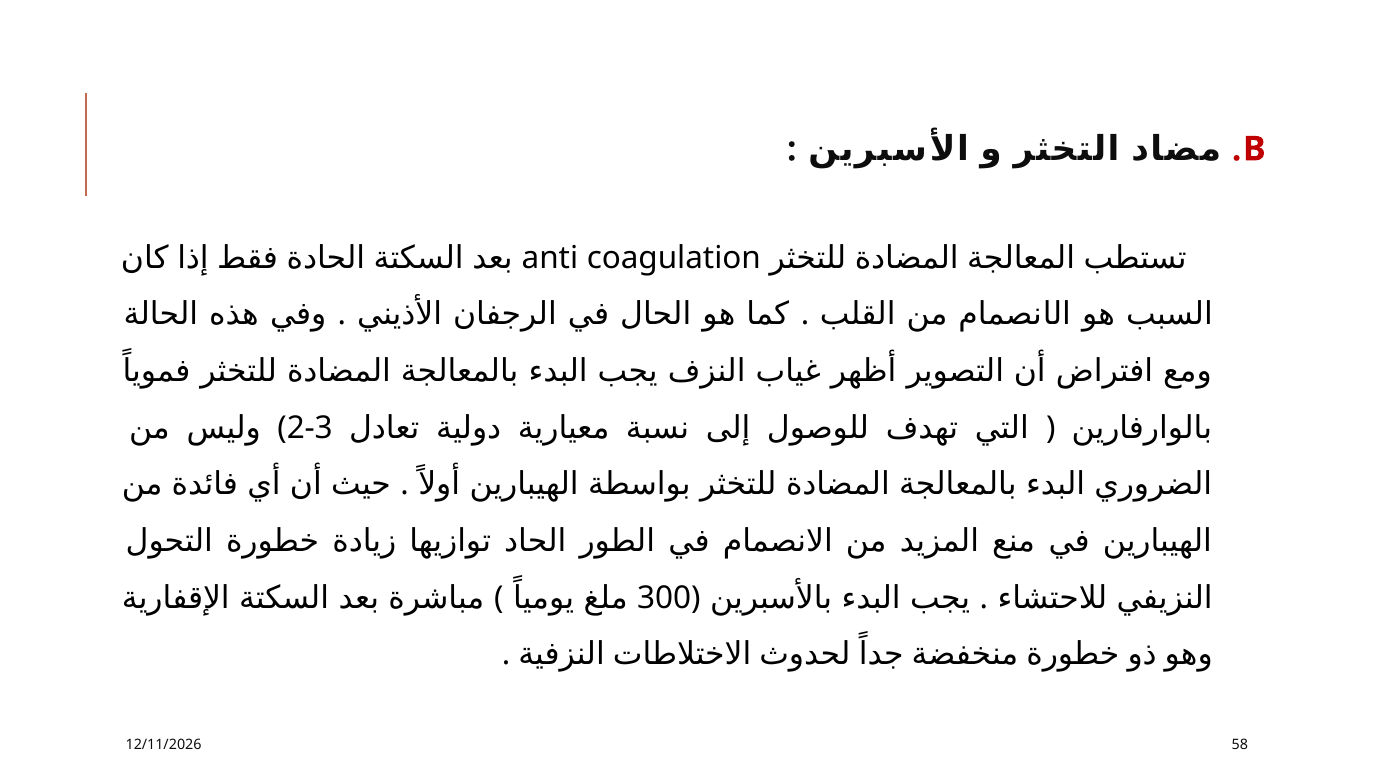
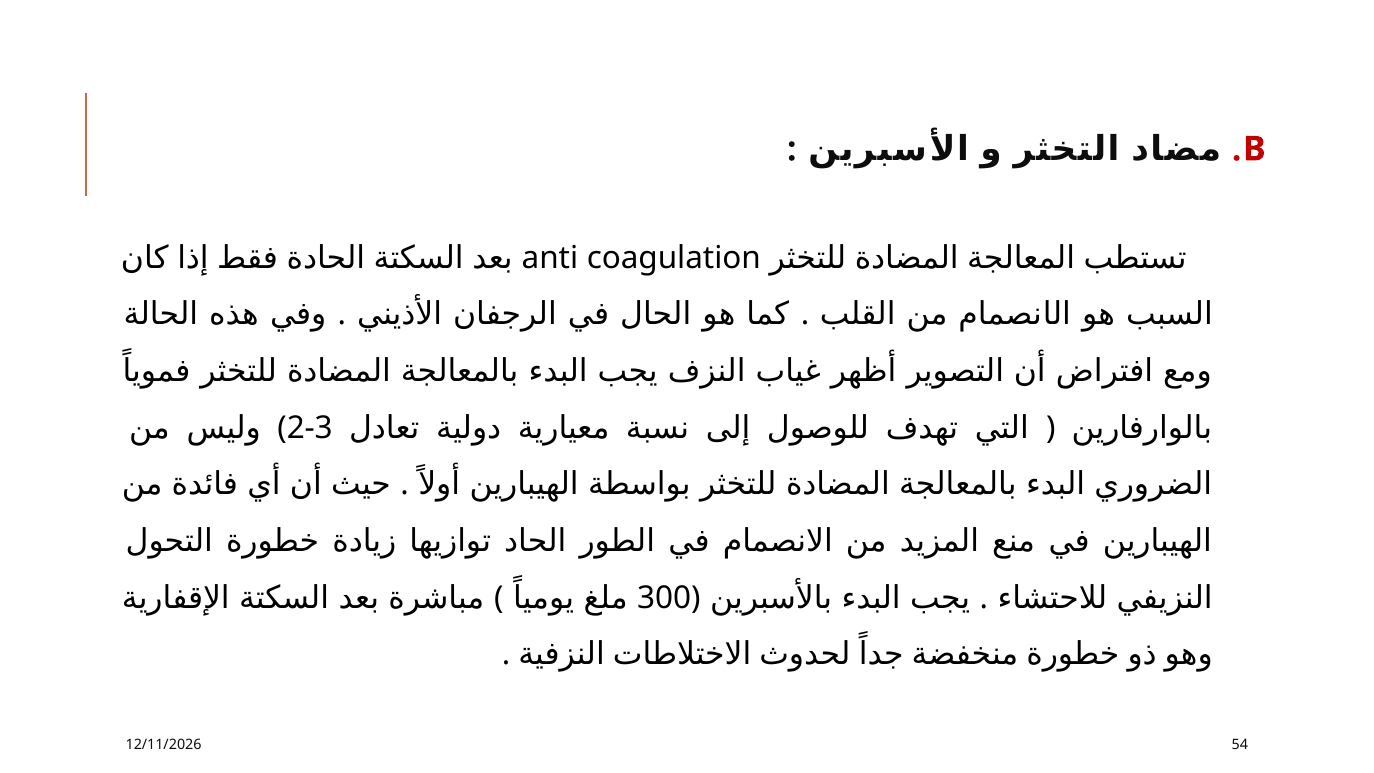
58: 58 -> 54 (1240, 745)
